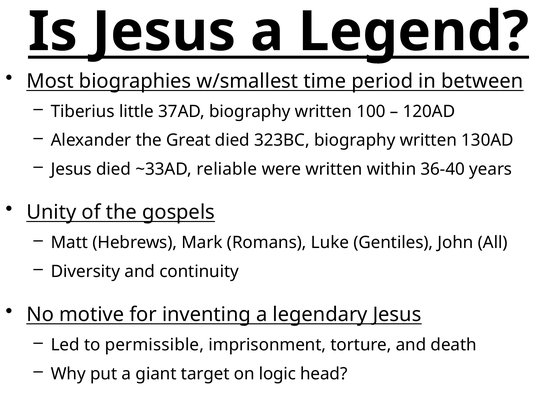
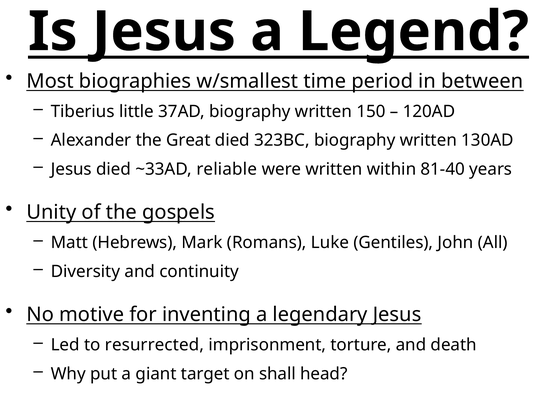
100: 100 -> 150 (371, 112)
36-40: 36-40 -> 81-40 (443, 169)
permissible: permissible -> resurrected (154, 345)
logic: logic -> shall (277, 374)
